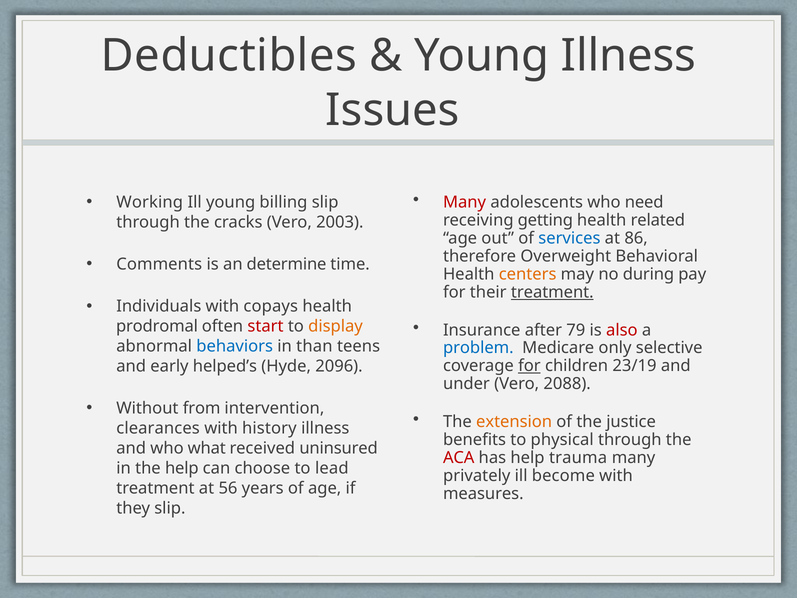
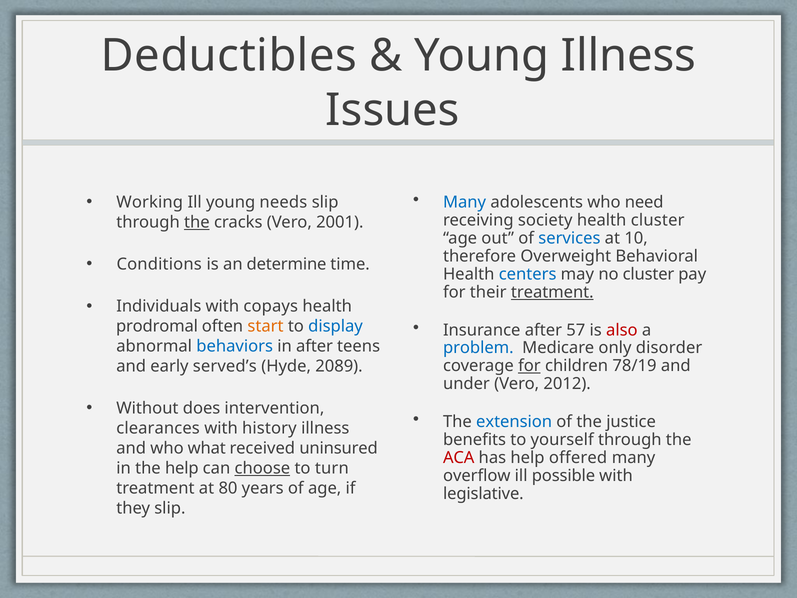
Many colour: red -> blue (465, 202)
billing: billing -> needs (283, 202)
getting: getting -> society (545, 220)
health related: related -> cluster (658, 220)
the underline: none -> present (197, 222)
2003: 2003 -> 2001 (340, 222)
86: 86 -> 10 (636, 238)
Comments: Comments -> Conditions (159, 264)
centers colour: orange -> blue (528, 274)
no during: during -> cluster (648, 274)
79: 79 -> 57 (576, 330)
start colour: red -> orange (265, 326)
display colour: orange -> blue (336, 326)
in than: than -> after (315, 346)
selective: selective -> disorder (669, 348)
23/19: 23/19 -> 78/19 (635, 366)
helped’s: helped’s -> served’s (225, 366)
2096: 2096 -> 2089 (339, 366)
2088: 2088 -> 2012 (567, 384)
from: from -> does (202, 408)
extension colour: orange -> blue (514, 422)
physical: physical -> yourself (562, 440)
trauma: trauma -> offered (578, 458)
choose underline: none -> present (262, 468)
lead: lead -> turn (332, 468)
privately: privately -> overflow (477, 475)
become: become -> possible (563, 475)
56: 56 -> 80 (228, 488)
measures: measures -> legislative (483, 493)
